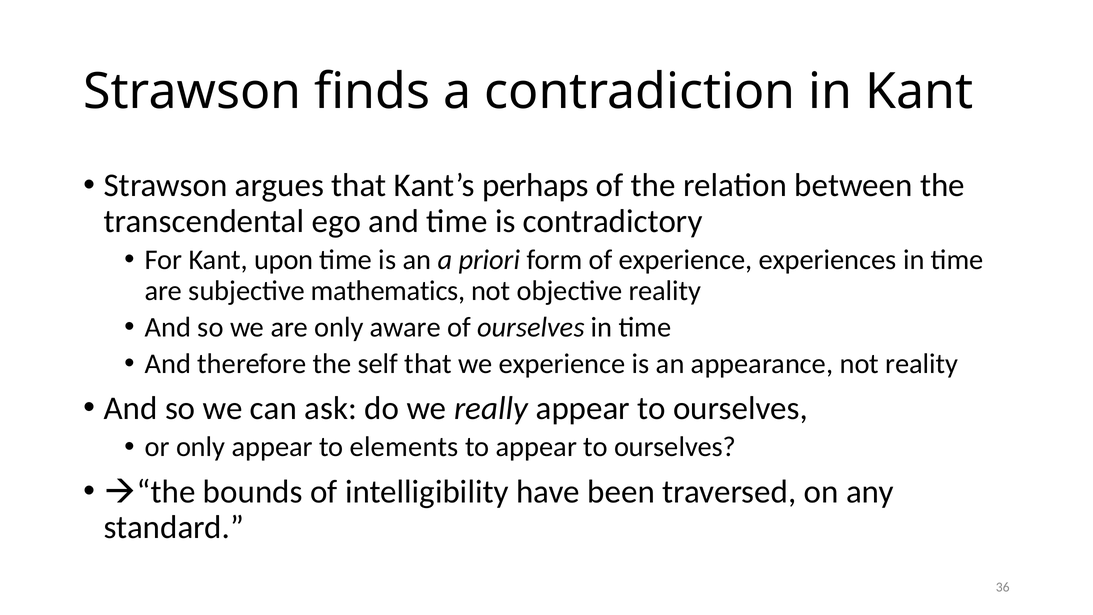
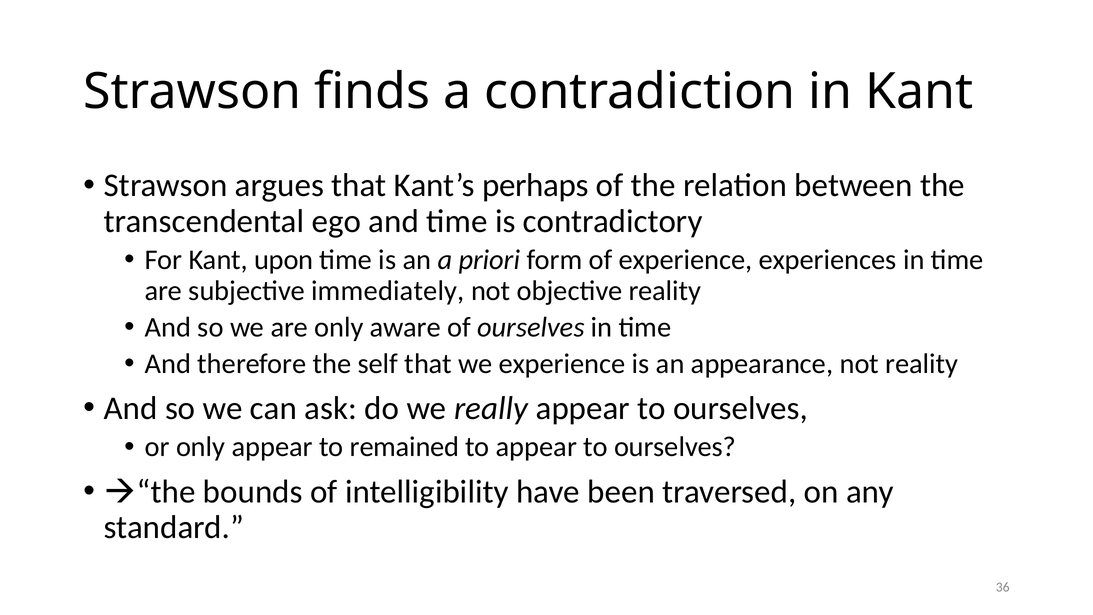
mathematics: mathematics -> immediately (388, 291)
elements: elements -> remained (404, 447)
